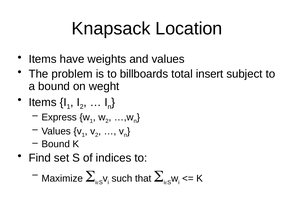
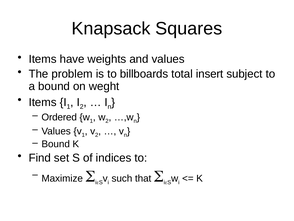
Location: Location -> Squares (189, 28)
Express: Express -> Ordered (59, 117)
